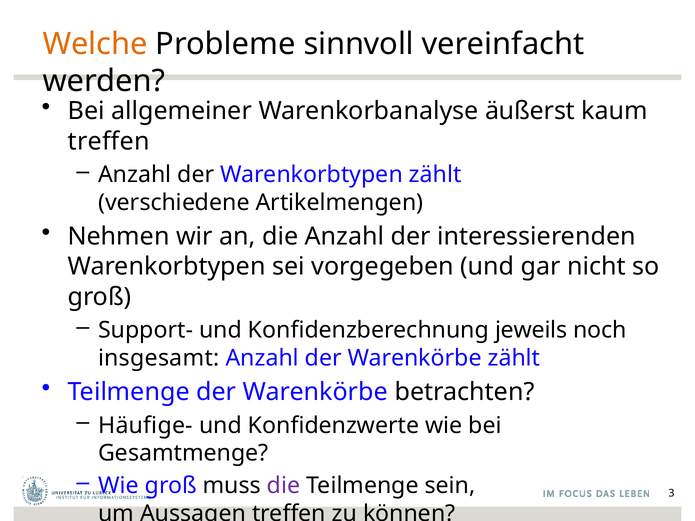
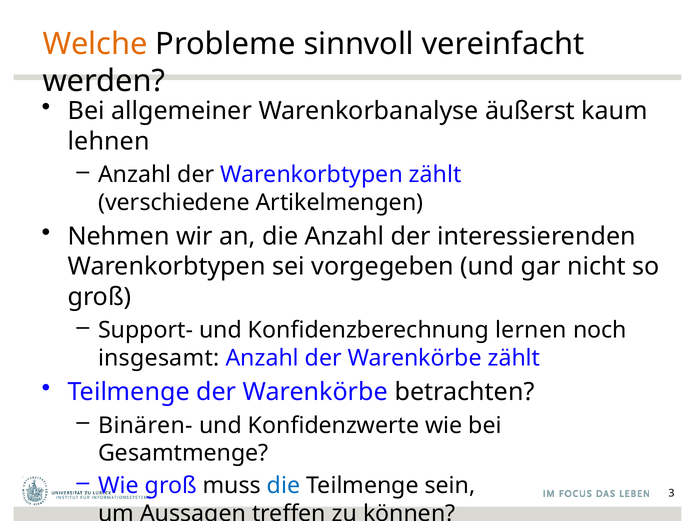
treffen: treffen -> lehnen (109, 141)
jeweils: jeweils -> lernen (531, 330)
Häufige-: Häufige- -> Binären- (145, 426)
die colour: purple -> blue (284, 486)
